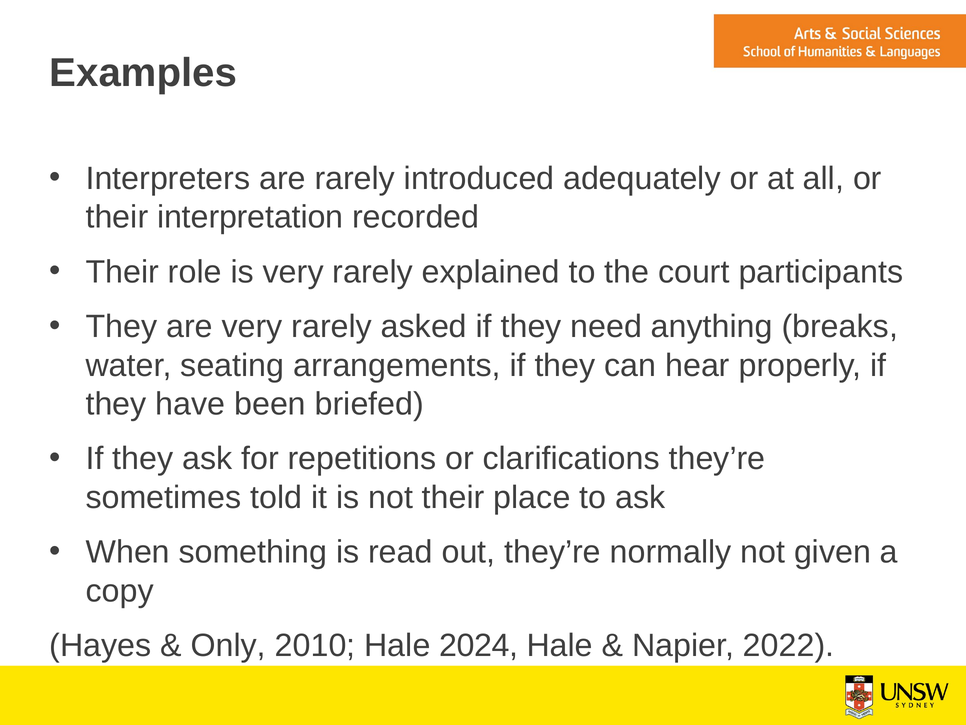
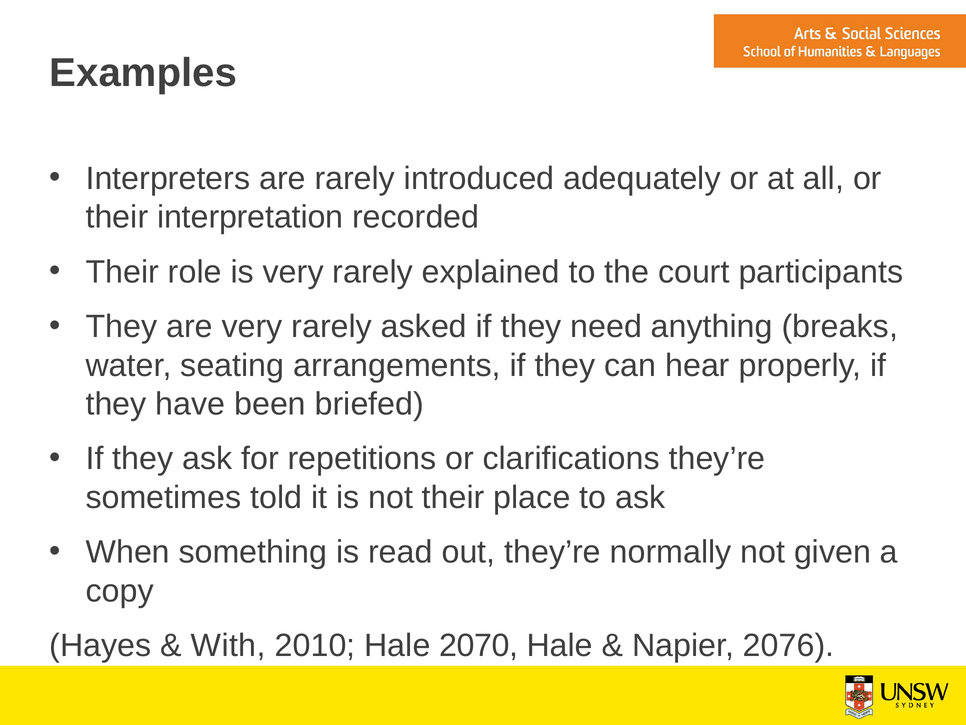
Only: Only -> With (228, 645)
2024: 2024 -> 2070 (479, 645)
2022: 2022 -> 2076 (789, 645)
